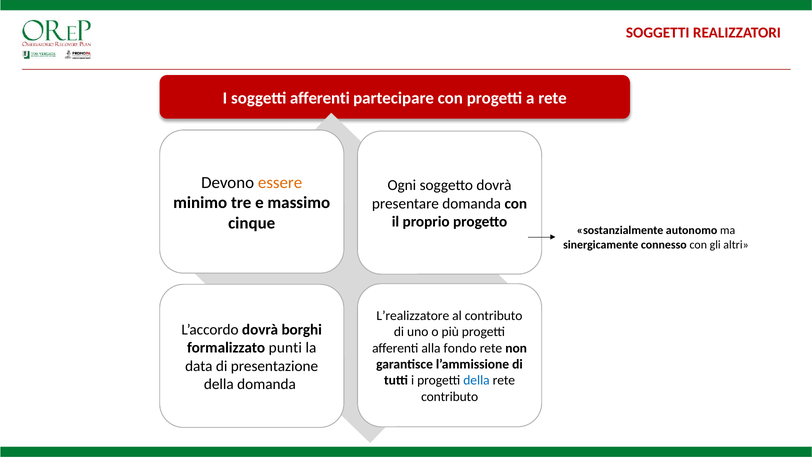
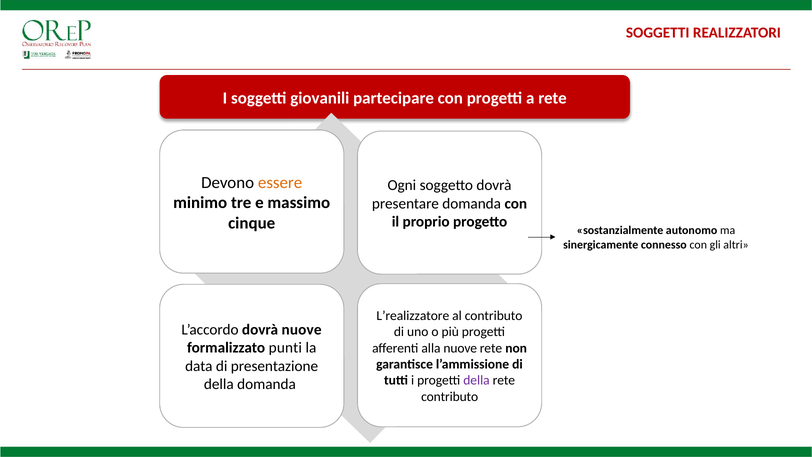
soggetti afferenti: afferenti -> giovanili (320, 98)
dovrà borghi: borghi -> nuove (302, 329)
alla fondo: fondo -> nuove (460, 348)
della colour: blue -> purple (476, 380)
